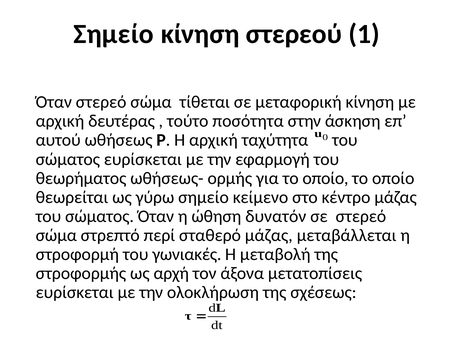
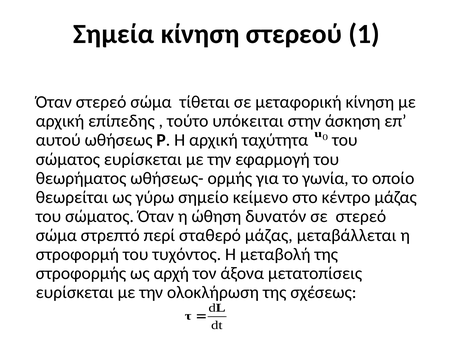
Σημείο: Σημείο -> Σημεία (114, 34)
δευτέρας: δευτέρας -> επίπεδης (121, 121)
ποσότητα: ποσότητα -> υπόκειται (248, 121)
για το οποίο: οποίο -> γωνία (325, 178)
γωνιακές: γωνιακές -> τυχόντος (187, 254)
